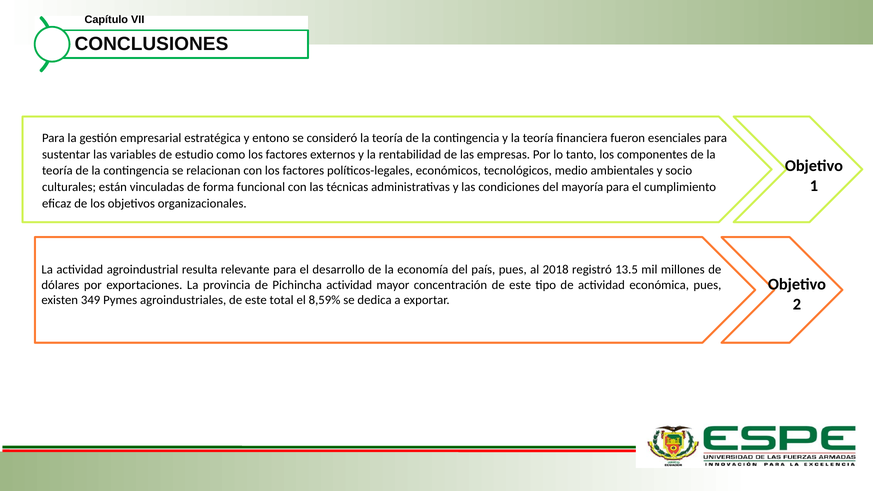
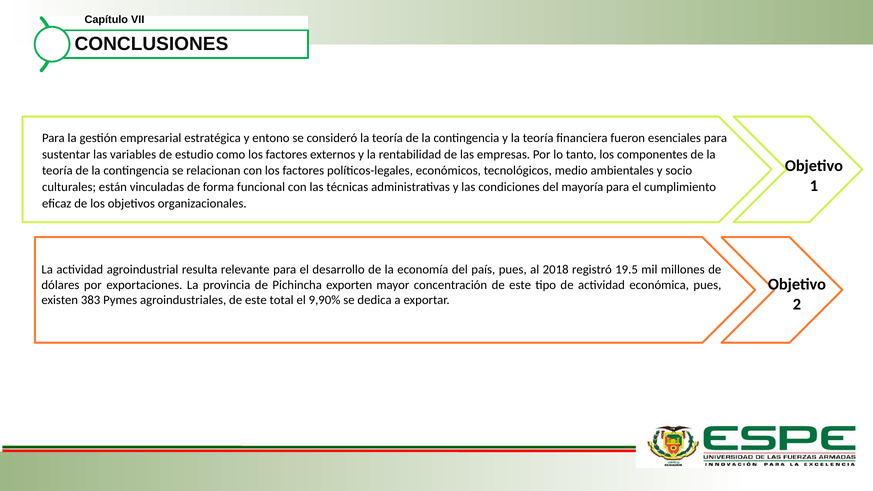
13.5: 13.5 -> 19.5 (627, 270)
Pichincha actividad: actividad -> exporten (349, 285)
349: 349 -> 383 (91, 300)
8,59%: 8,59% -> 9,90% (325, 300)
